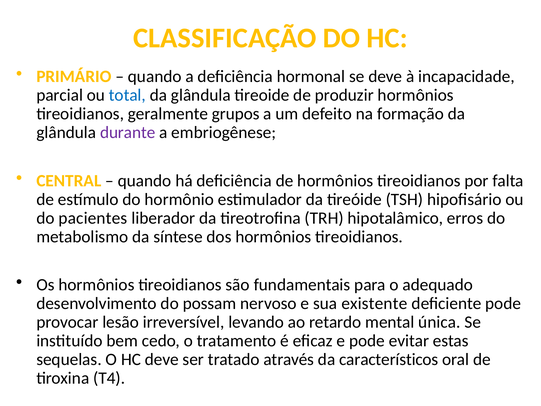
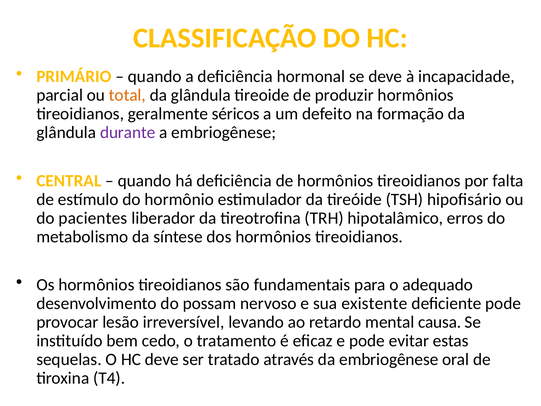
total colour: blue -> orange (127, 95)
grupos: grupos -> séricos (236, 114)
única: única -> causa (440, 322)
da característicos: característicos -> embriogênese (389, 359)
